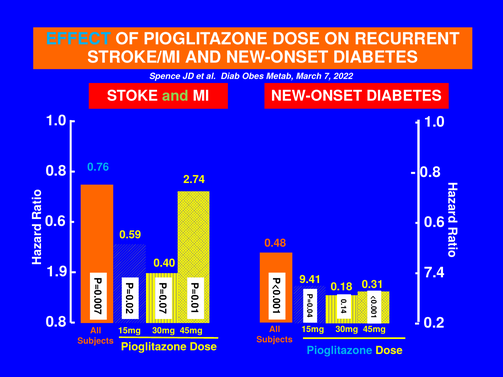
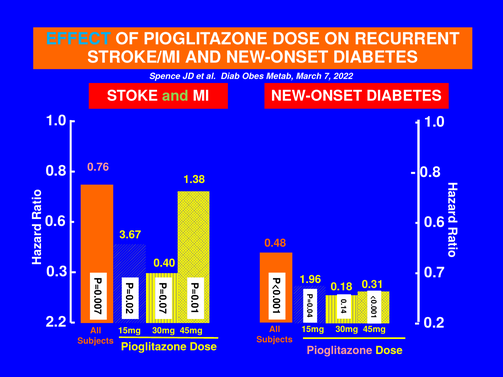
0.76 colour: light blue -> pink (98, 167)
2.74: 2.74 -> 1.38 (194, 179)
0.59: 0.59 -> 3.67 (130, 235)
1.9: 1.9 -> 0.3 (57, 272)
7.4: 7.4 -> 0.7 (434, 273)
9.41: 9.41 -> 1.96 (310, 280)
0.8: 0.8 -> 2.2 (56, 322)
Pioglitazone colour: light blue -> pink (339, 351)
